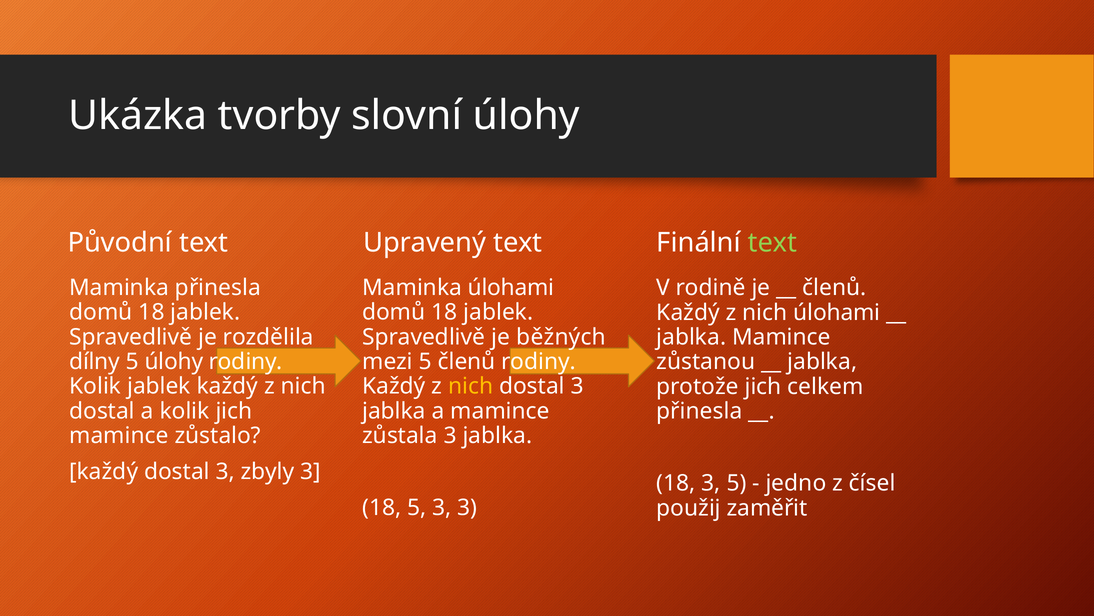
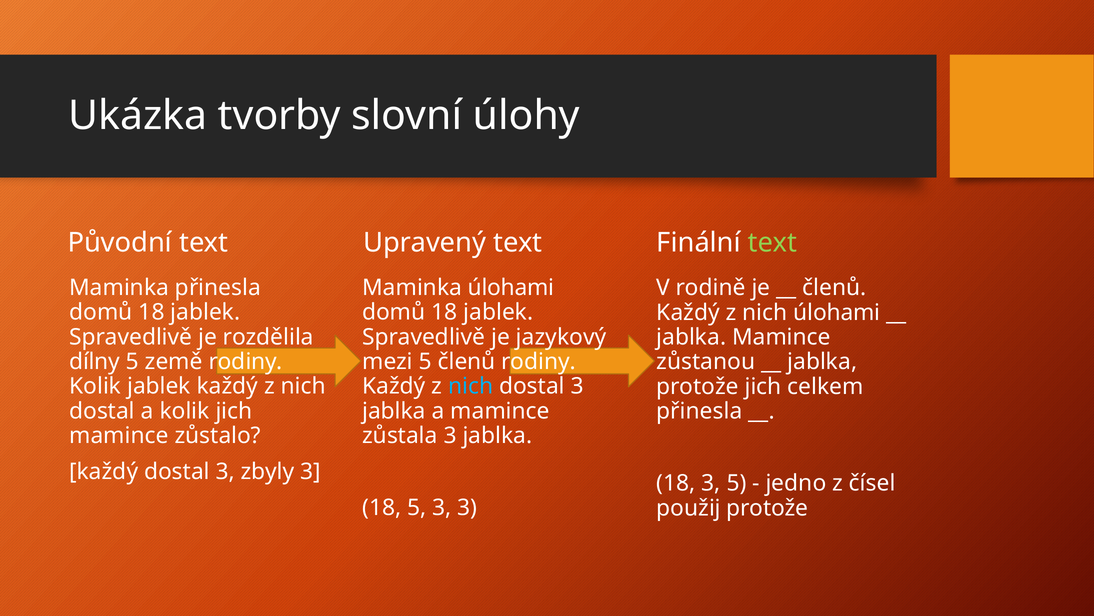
běžných: běžných -> jazykový (561, 337)
5 úlohy: úlohy -> země (174, 361)
nich colour: yellow -> light blue (471, 386)
použij zaměřit: zaměřit -> protože (767, 508)
